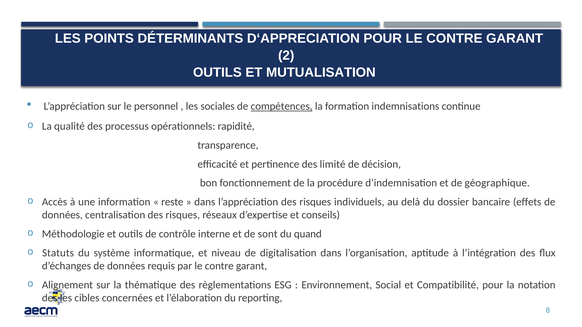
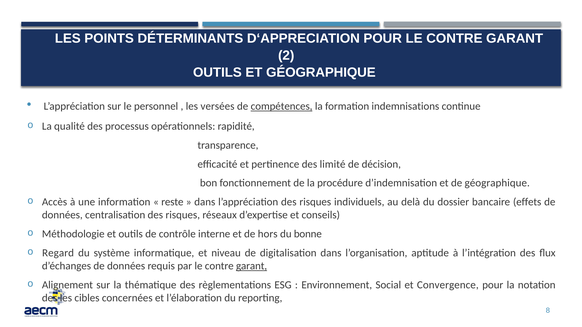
ET MUTUALISATION: MUTUALISATION -> GÉOGRAPHIQUE (321, 73)
sociales: sociales -> versées (218, 106)
sont: sont -> hors (268, 234)
quand: quand -> bonne (308, 234)
Statuts: Statuts -> Regard (58, 253)
garant underline: none -> present (252, 266)
Compatibilité: Compatibilité -> Convergence (448, 285)
